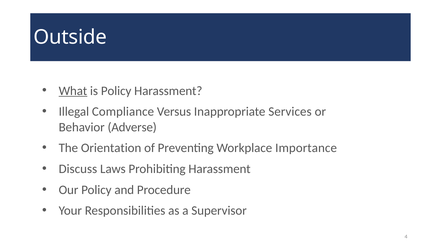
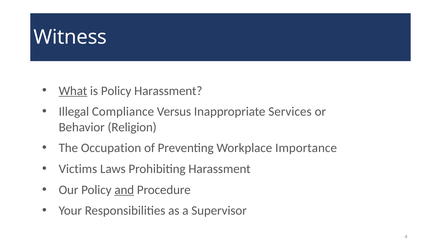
Outside: Outside -> Witness (70, 37)
Adverse: Adverse -> Religion (132, 127)
Orientation: Orientation -> Occupation (111, 148)
Discuss: Discuss -> Victims (78, 169)
and underline: none -> present (124, 190)
